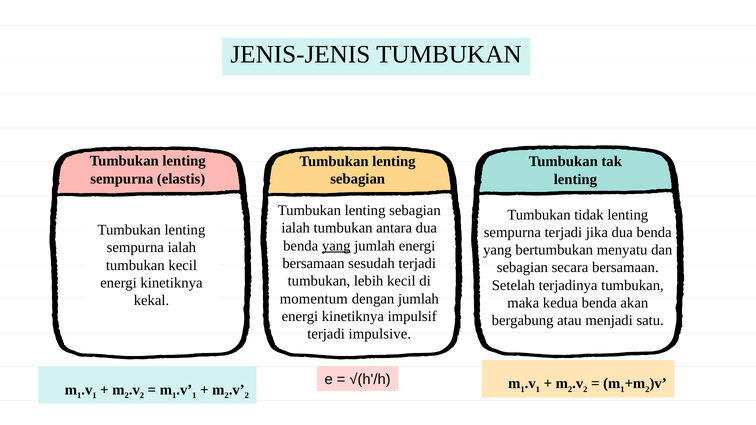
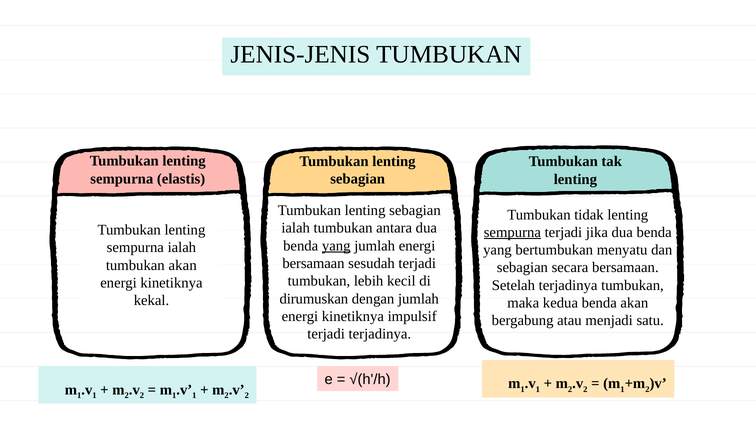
sempurna underline: none -> present (512, 232)
tumbukan kecil: kecil -> akan (183, 265)
momentum: momentum -> dirumuskan (314, 299)
terjadi impulsive: impulsive -> terjadinya (380, 334)
